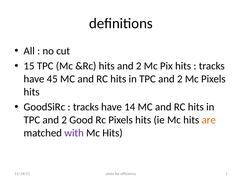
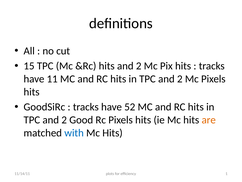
45: 45 -> 11 (52, 79)
14: 14 -> 52 (130, 107)
with colour: purple -> blue (74, 133)
